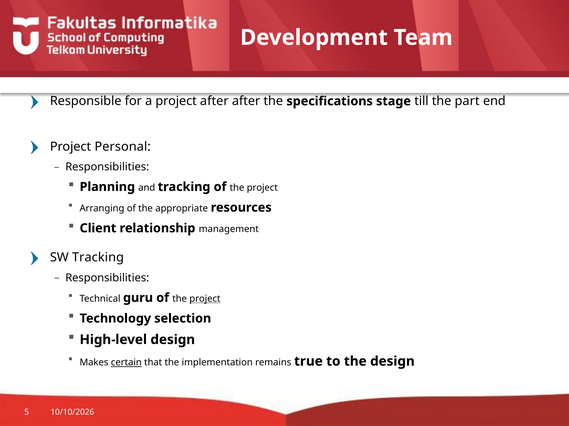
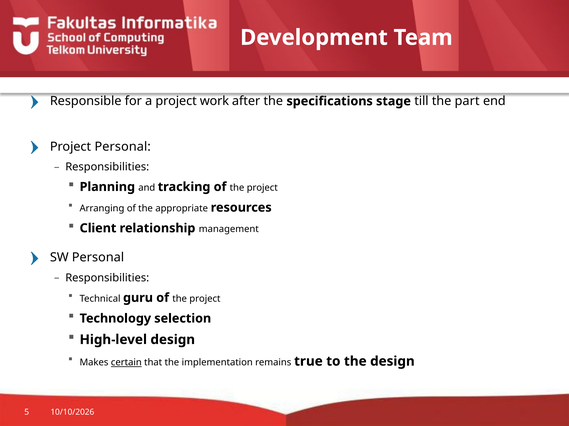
project after: after -> work (214, 101)
SW Tracking: Tracking -> Personal (98, 258)
project underline: present -> none (205, 299)
